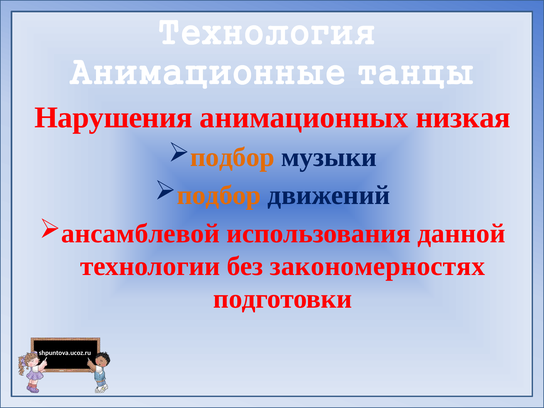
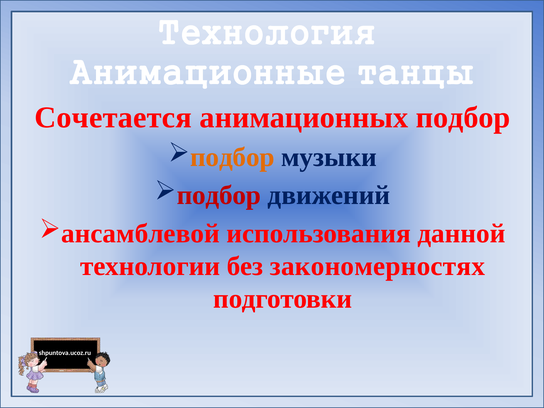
Нарушения: Нарушения -> Сочетается (113, 118)
анимационных низкая: низкая -> подбор (463, 118)
подбор colour: orange -> red (219, 195)
